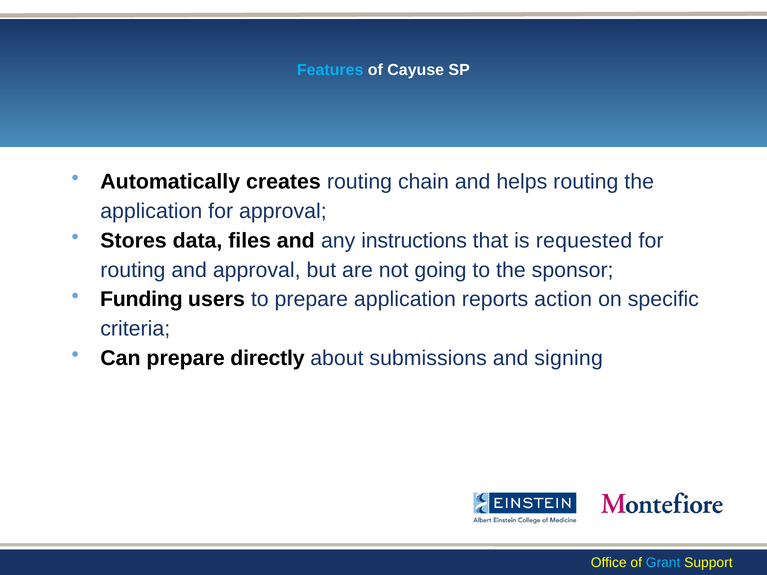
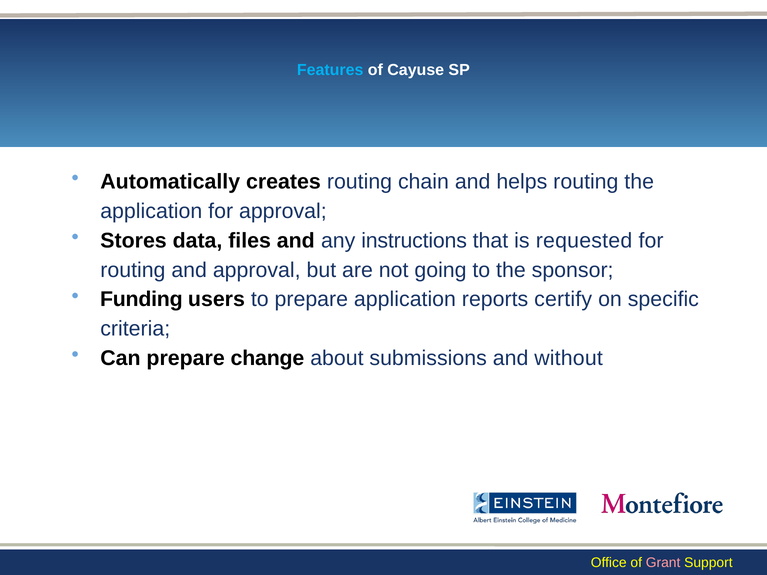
action: action -> certify (563, 300)
directly: directly -> change (267, 358)
signing: signing -> without (569, 358)
Grant colour: light blue -> pink (663, 563)
